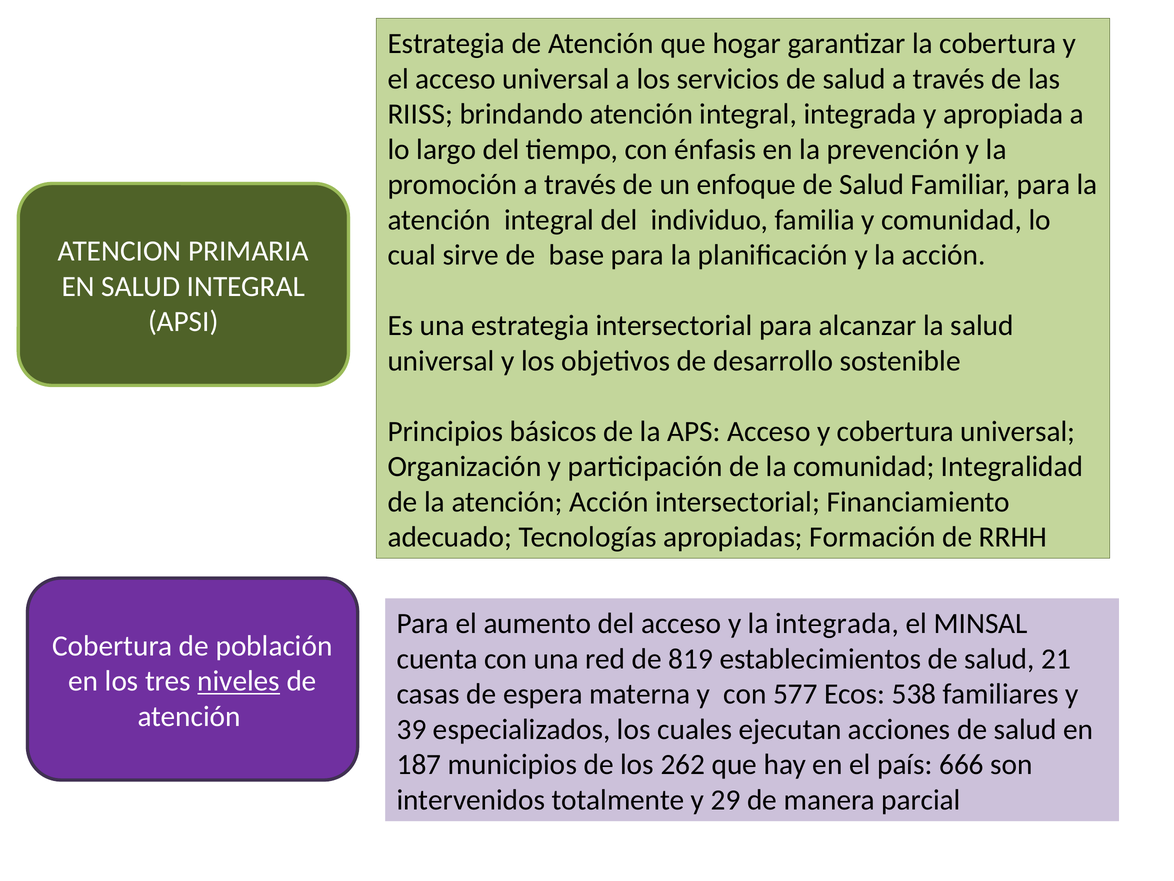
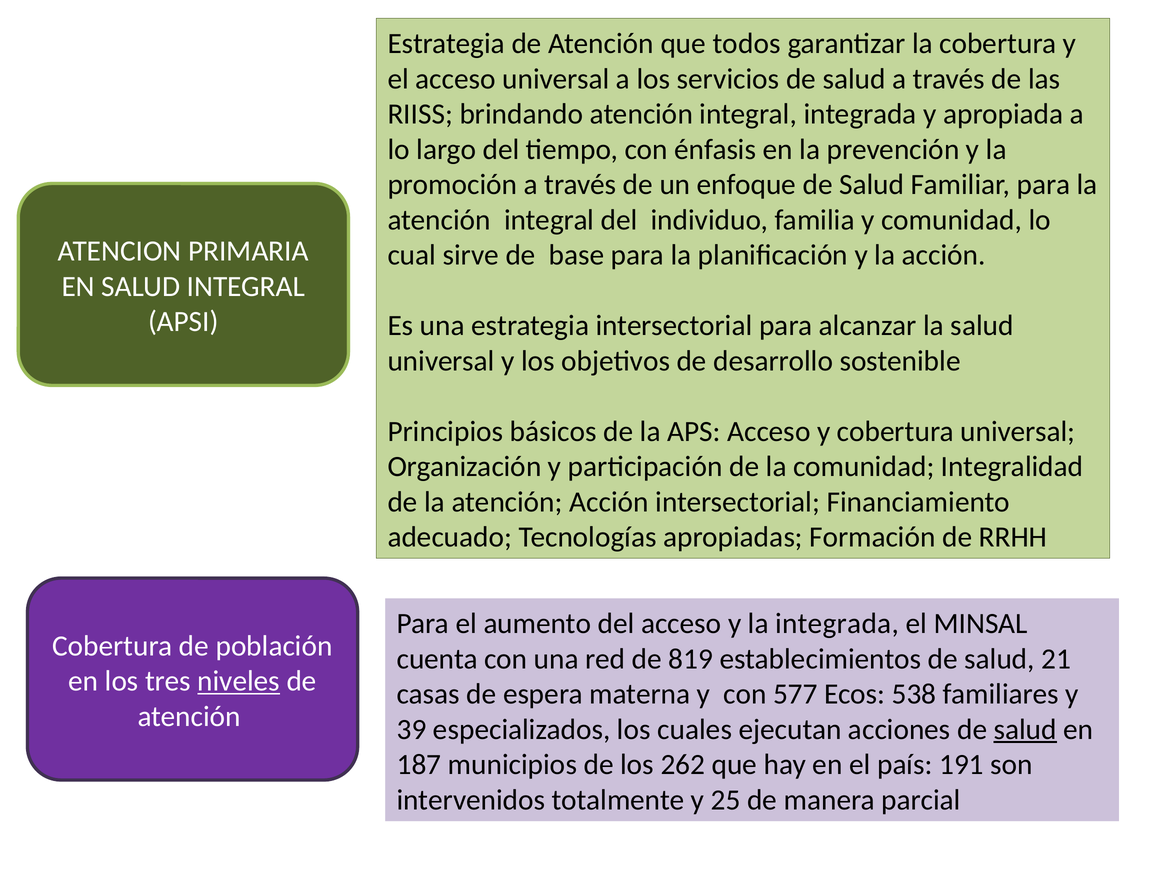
hogar: hogar -> todos (747, 44)
salud underline: none -> present (1025, 729)
666: 666 -> 191 (961, 764)
29: 29 -> 25 (726, 799)
